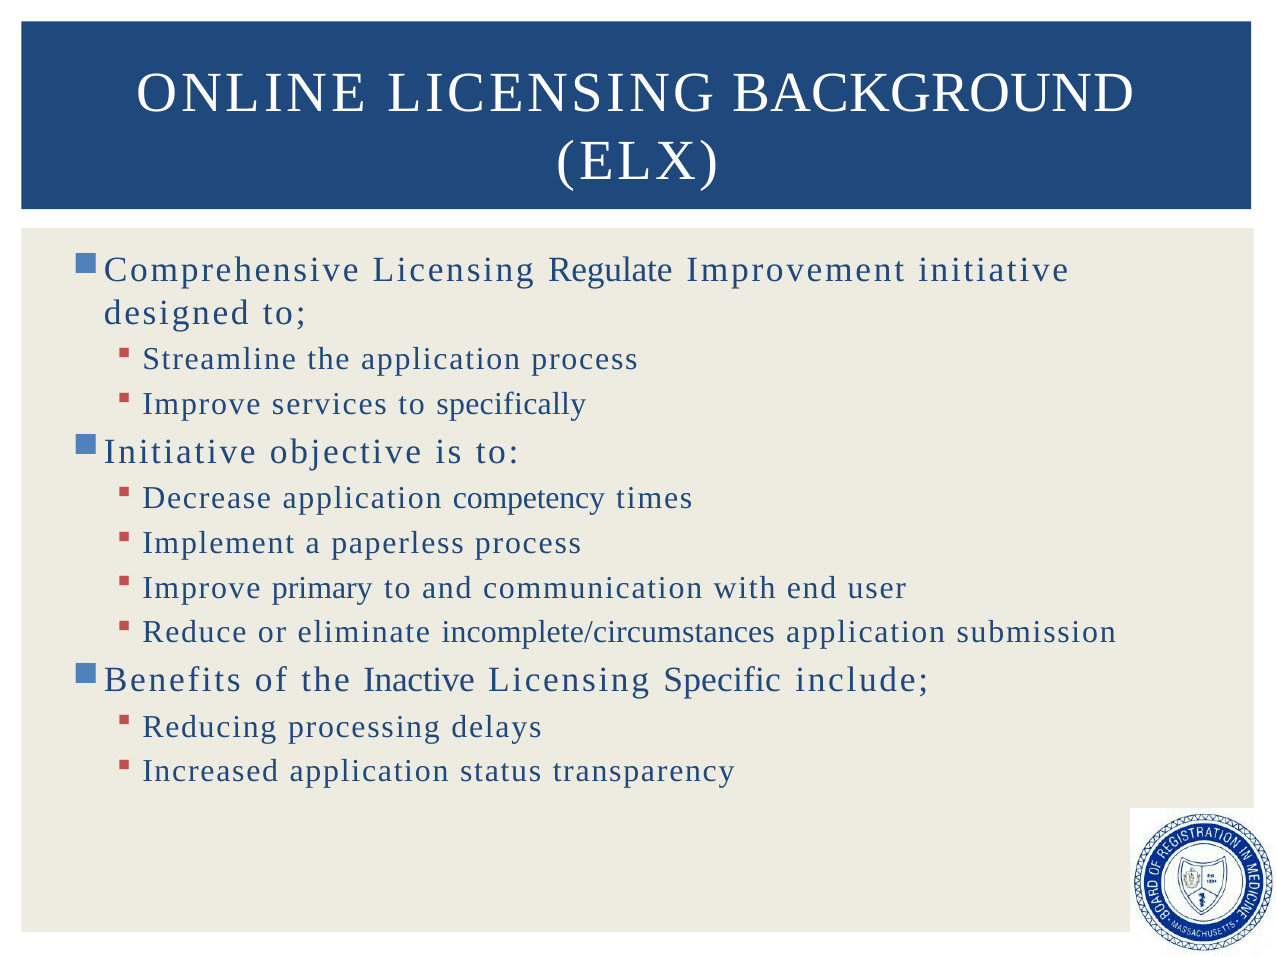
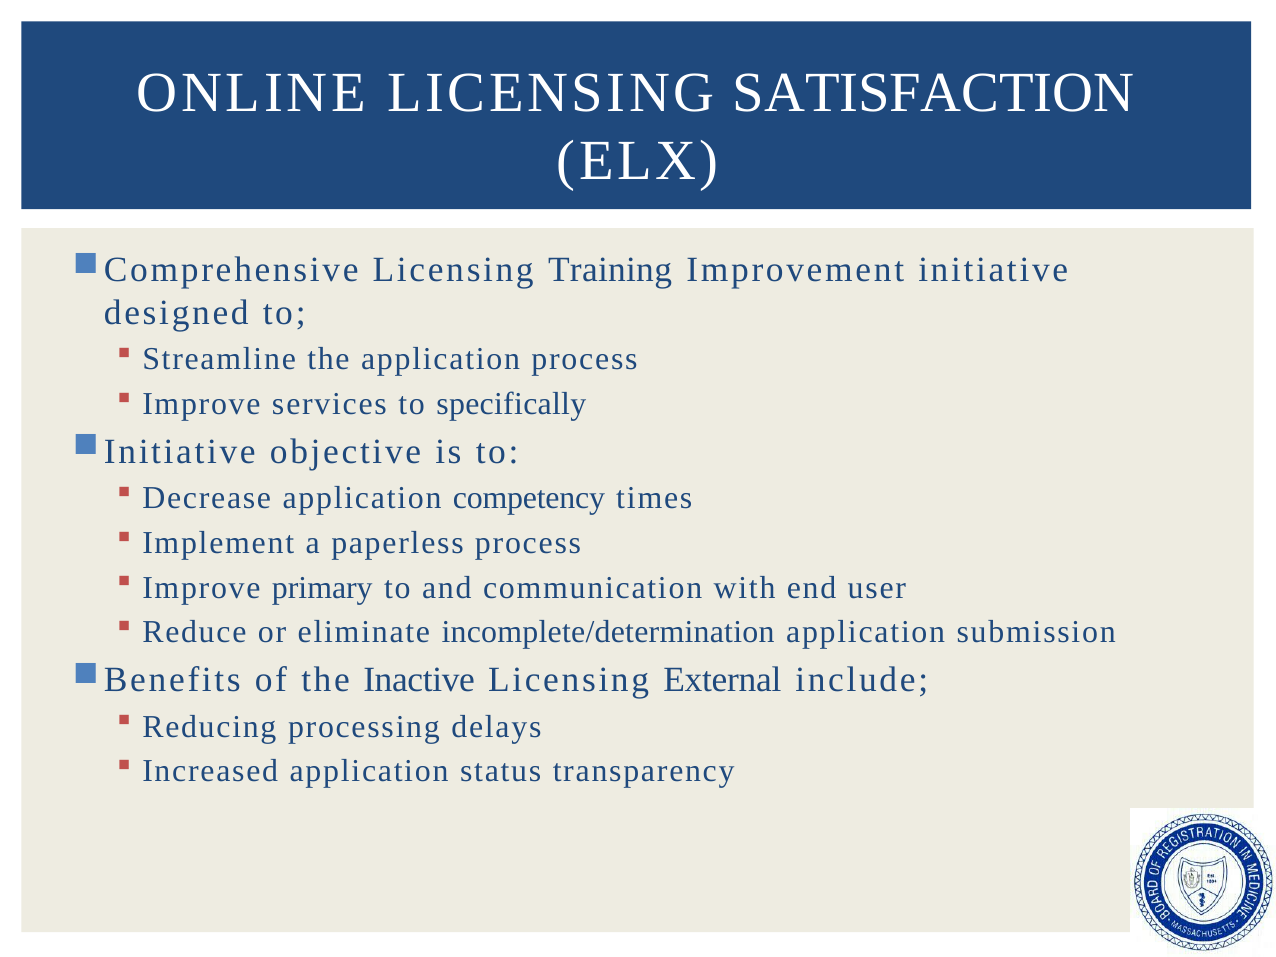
BACKGROUND: BACKGROUND -> SATISFACTION (934, 93)
Regulate: Regulate -> Training (610, 270)
incomplete/circumstances: incomplete/circumstances -> incomplete/determination (608, 632)
Specific: Specific -> External (722, 680)
